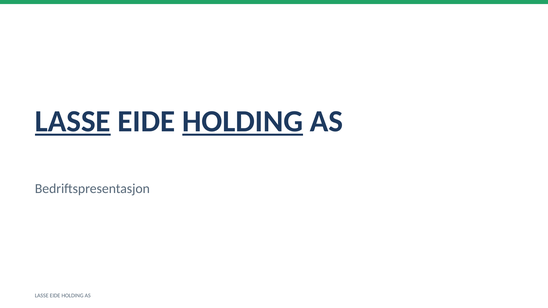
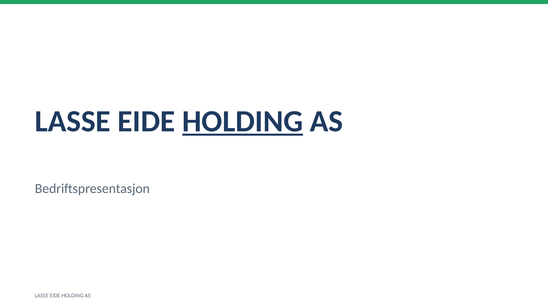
LASSE underline: present -> none (73, 122)
